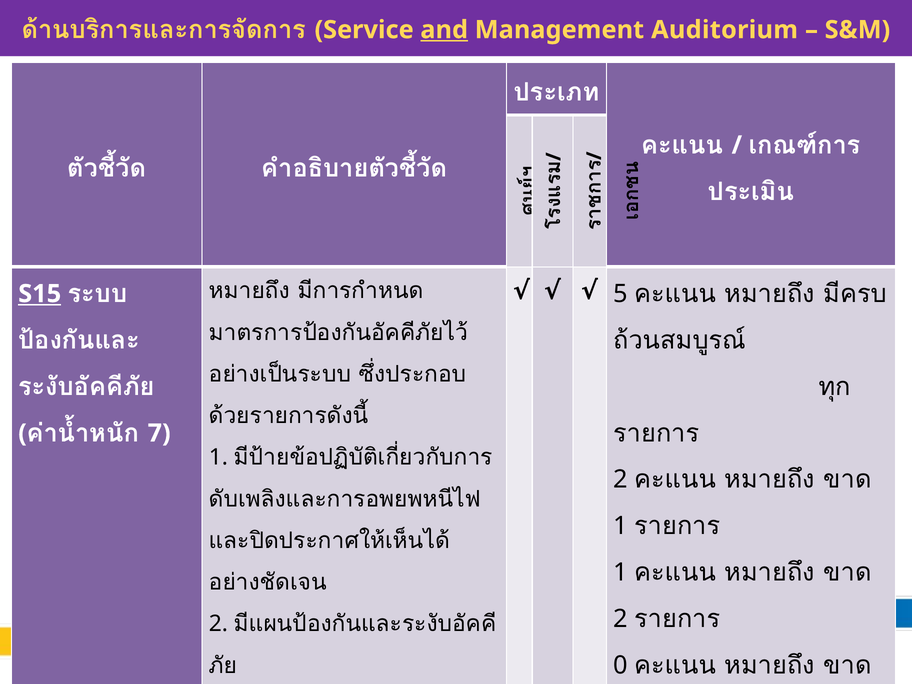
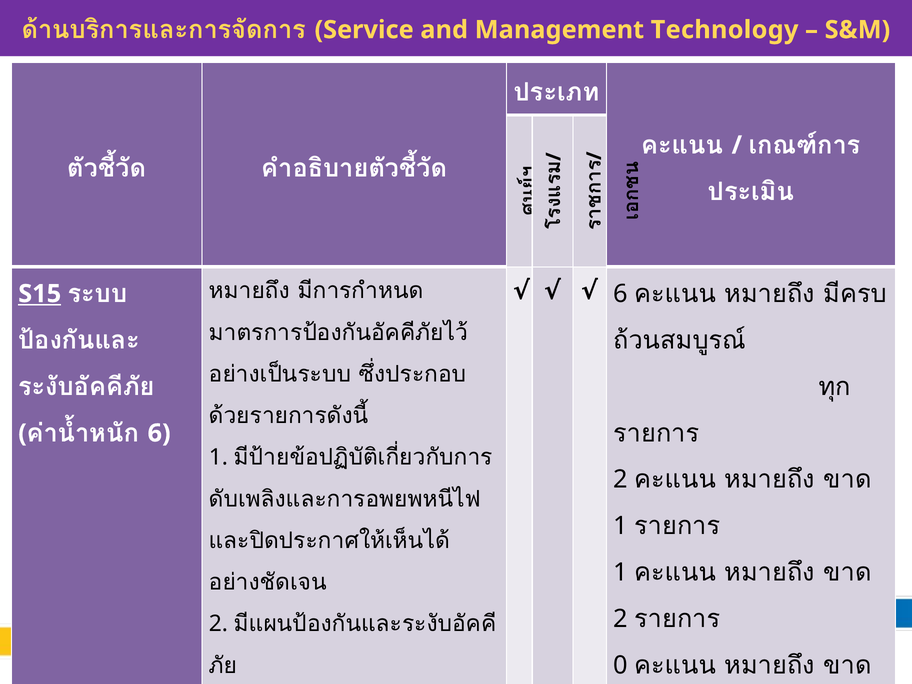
and underline: present -> none (444, 30)
Auditorium: Auditorium -> Technology (725, 30)
5: 5 -> 6 (621, 294)
7: 7 -> 6 (159, 433)
